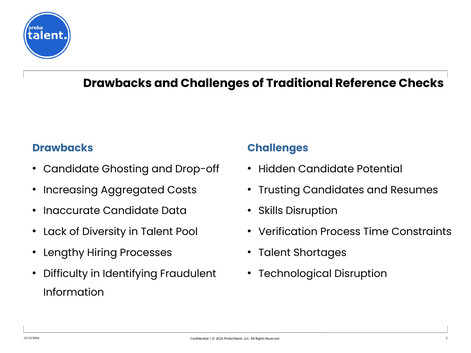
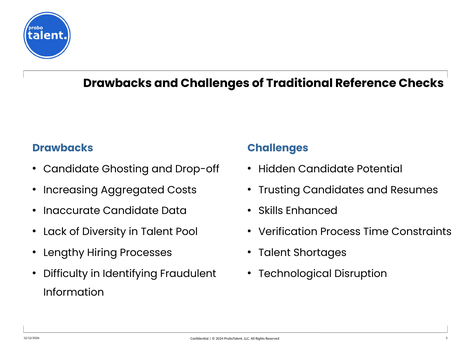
Skills Disruption: Disruption -> Enhanced (312, 211)
